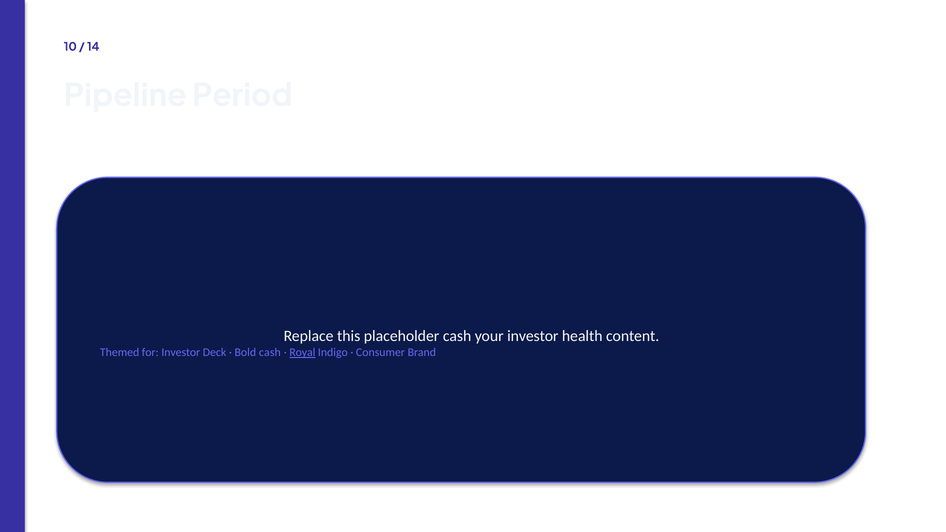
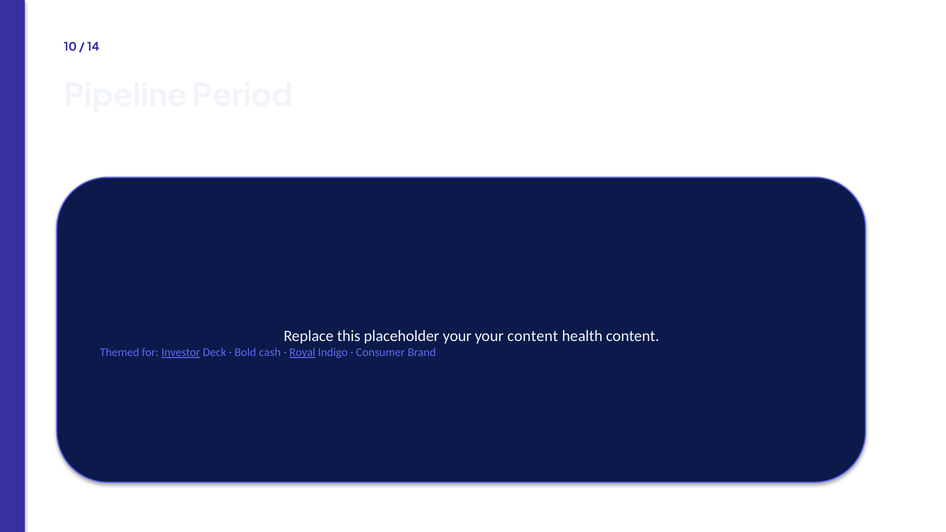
placeholder cash: cash -> your (457, 336)
your investor: investor -> content (533, 336)
Investor underline: none -> present (181, 353)
